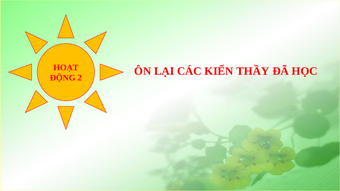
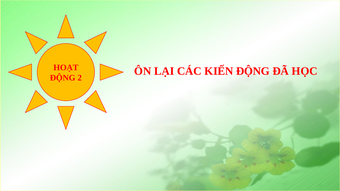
KIẾN THẦY: THẦY -> ĐỘNG (253, 71)
